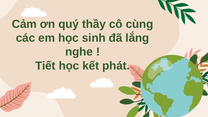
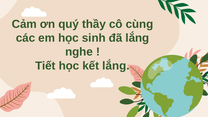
kết phát: phát -> lắng (116, 66)
